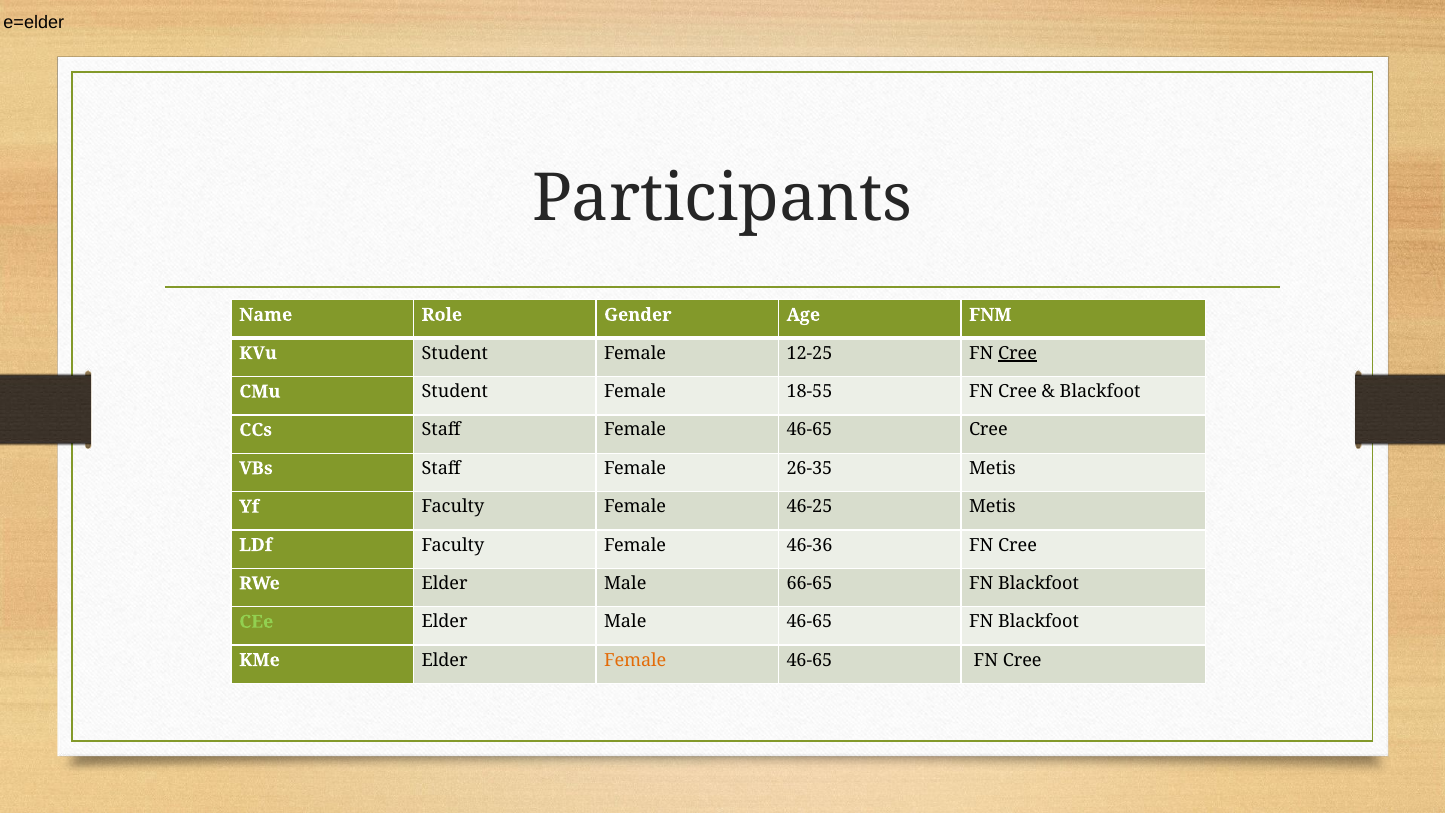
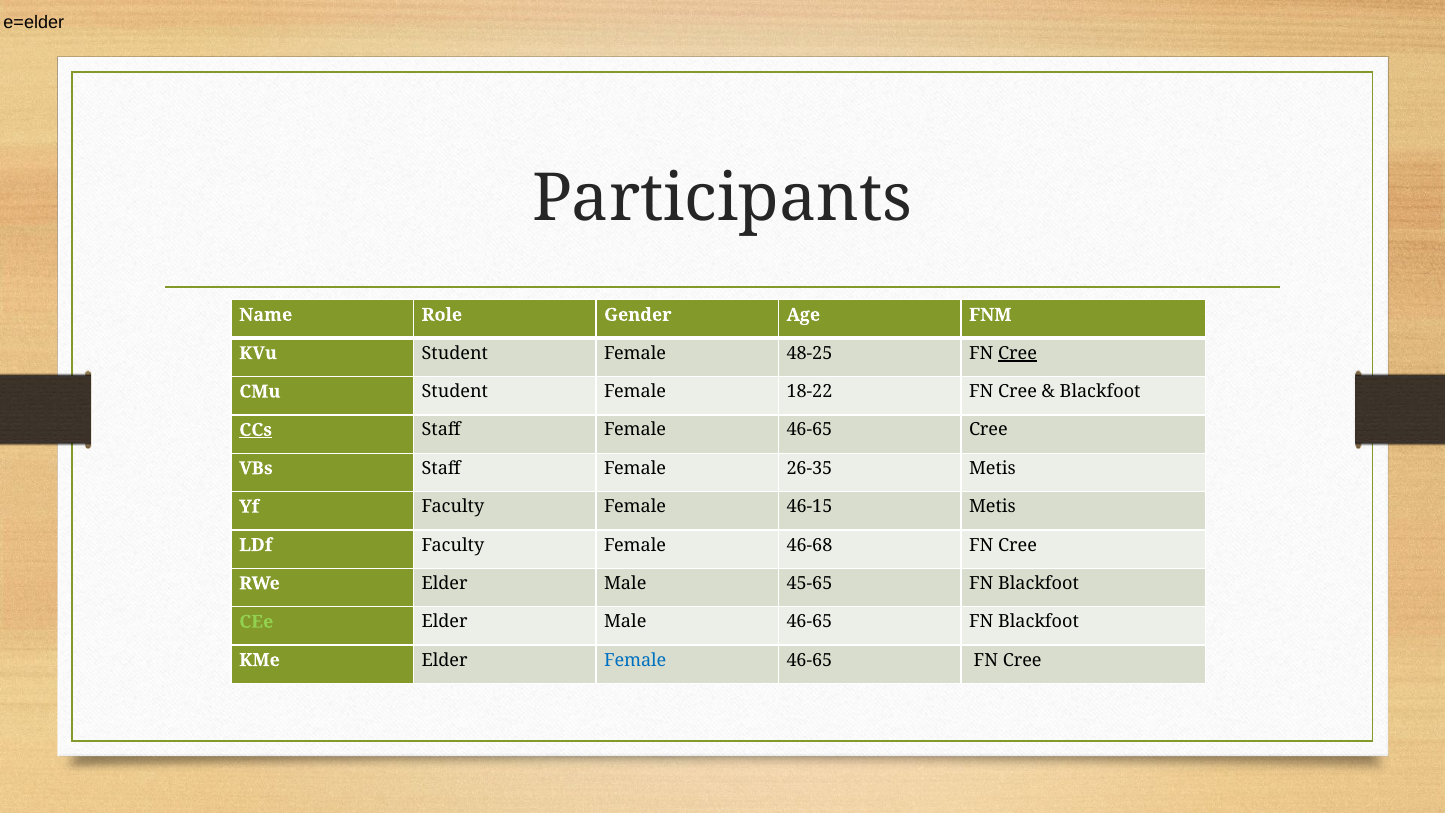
12-25: 12-25 -> 48-25 (809, 353)
18-55: 18-55 -> 18-22 (809, 391)
CCs underline: none -> present (256, 430)
46-25: 46-25 -> 46-15 (809, 507)
46-36: 46-36 -> 46-68 (809, 545)
66-65: 66-65 -> 45-65 (809, 583)
Female colour: orange -> blue (635, 660)
